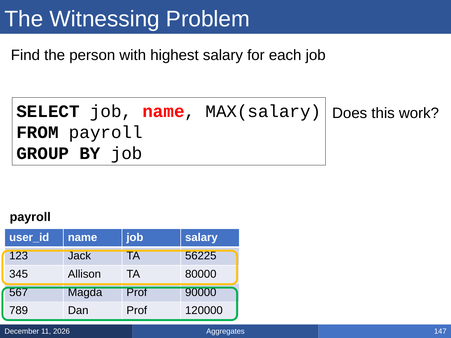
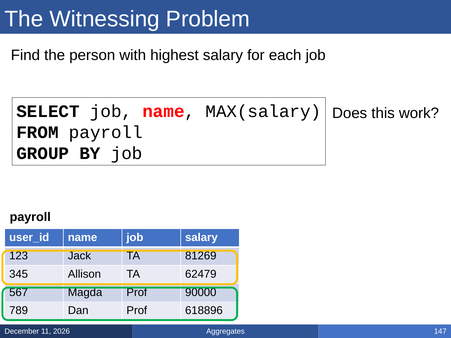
56225: 56225 -> 81269 (201, 256)
80000: 80000 -> 62479 (201, 274)
120000: 120000 -> 618896 (204, 311)
